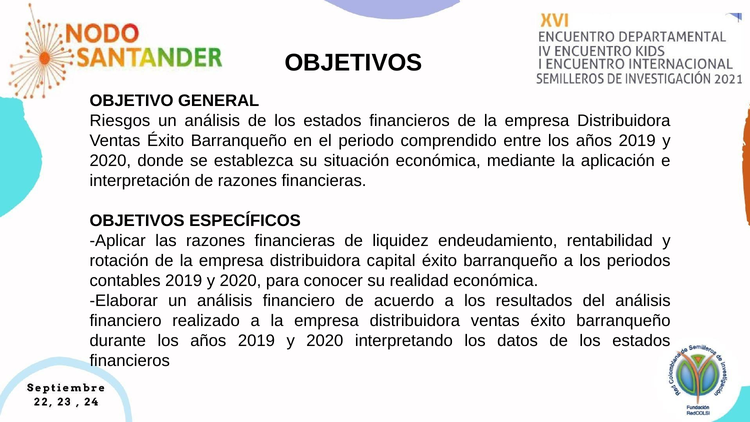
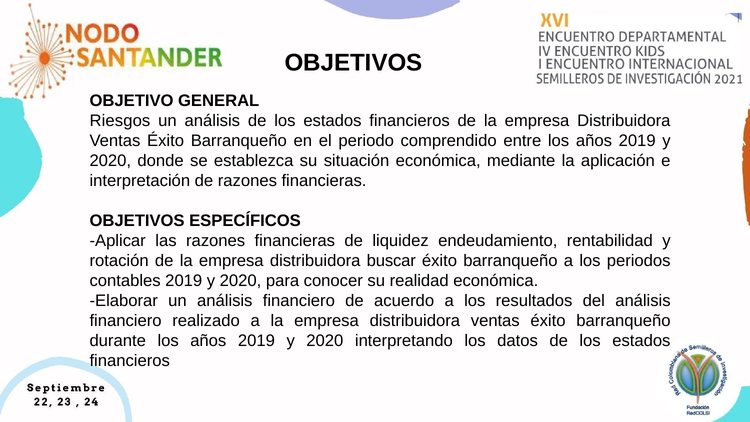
capital: capital -> buscar (391, 261)
